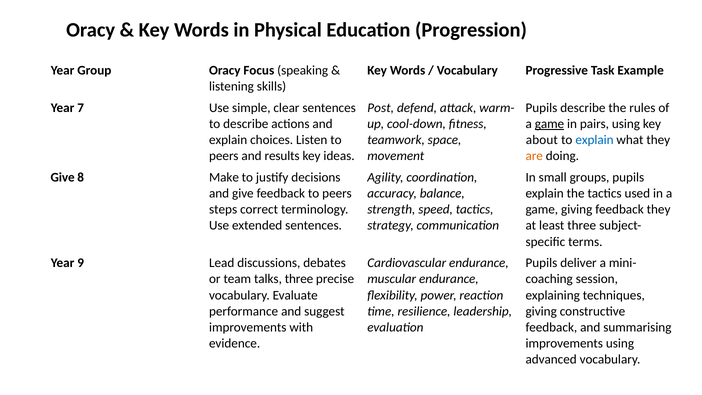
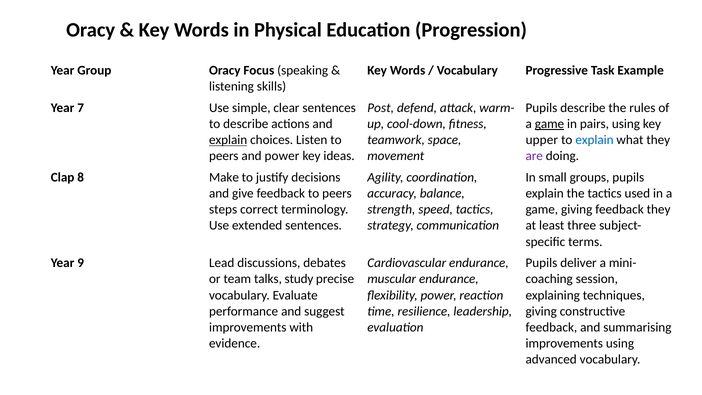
explain underline: none -> present (228, 140)
about: about -> upper (542, 140)
and results: results -> power (282, 156)
are colour: orange -> purple (534, 156)
Give: Give -> Clap (63, 177)
talks three: three -> study (299, 279)
